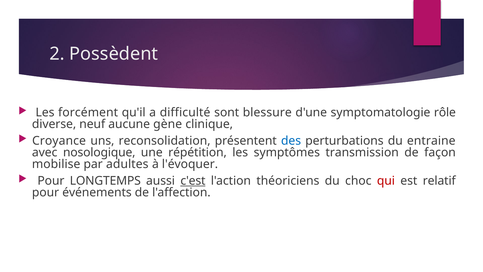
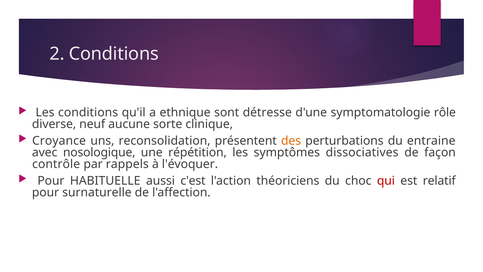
2 Possèdent: Possèdent -> Conditions (114, 54)
Les forcément: forcément -> conditions (88, 113)
difficulté: difficulté -> ethnique (185, 113)
blessure: blessure -> détresse (267, 113)
gène: gène -> sorte (168, 124)
des colour: blue -> orange (291, 141)
transmission: transmission -> dissociatives (362, 152)
mobilise: mobilise -> contrôle (56, 164)
adultes: adultes -> rappels (127, 164)
LONGTEMPS: LONGTEMPS -> HABITUELLE (105, 181)
c'est underline: present -> none (193, 181)
événements: événements -> surnaturelle (97, 192)
